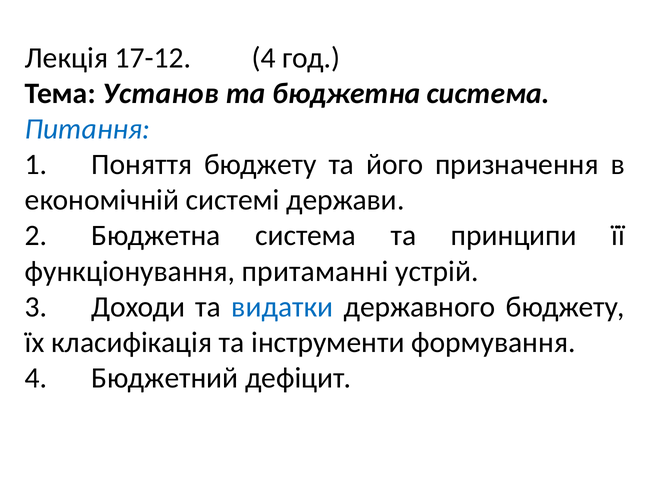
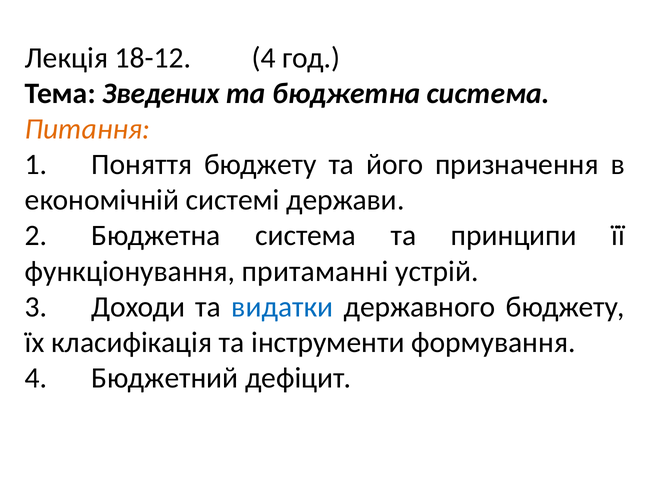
17-12: 17-12 -> 18-12 (153, 58)
Установ: Установ -> Зведених (161, 93)
Питання colour: blue -> orange (88, 129)
